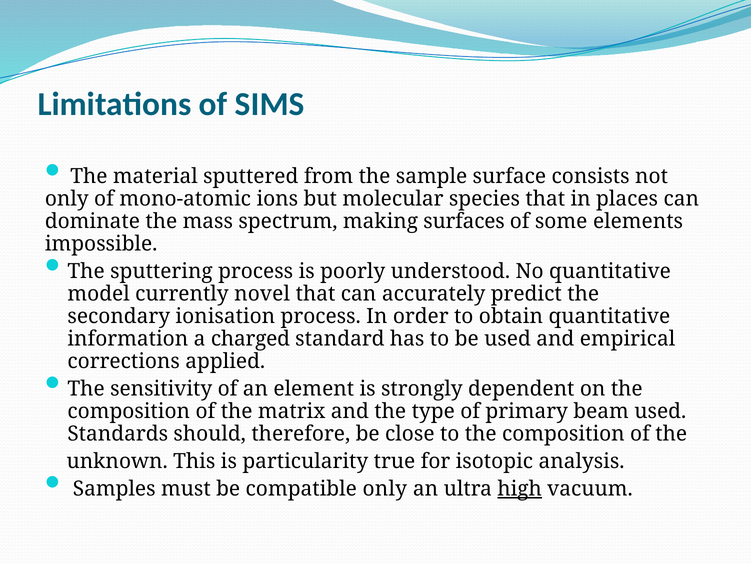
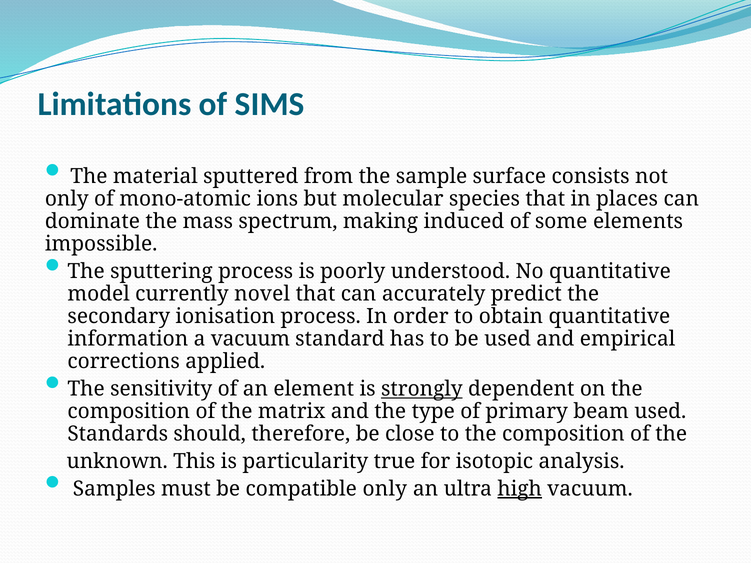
surfaces: surfaces -> induced (464, 222)
a charged: charged -> vacuum (250, 339)
strongly underline: none -> present (422, 389)
